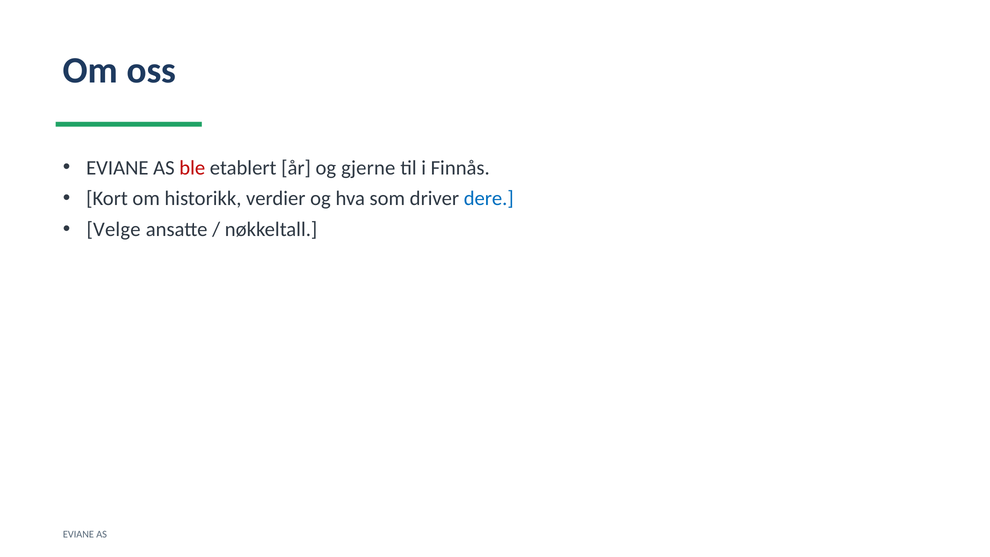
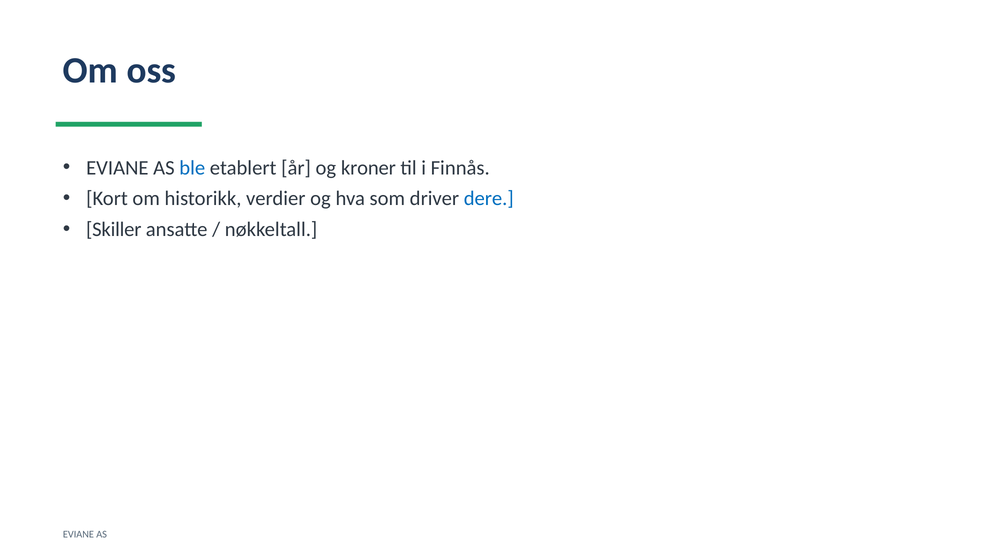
ble colour: red -> blue (192, 168)
gjerne: gjerne -> kroner (368, 168)
Velge: Velge -> Skiller (114, 230)
